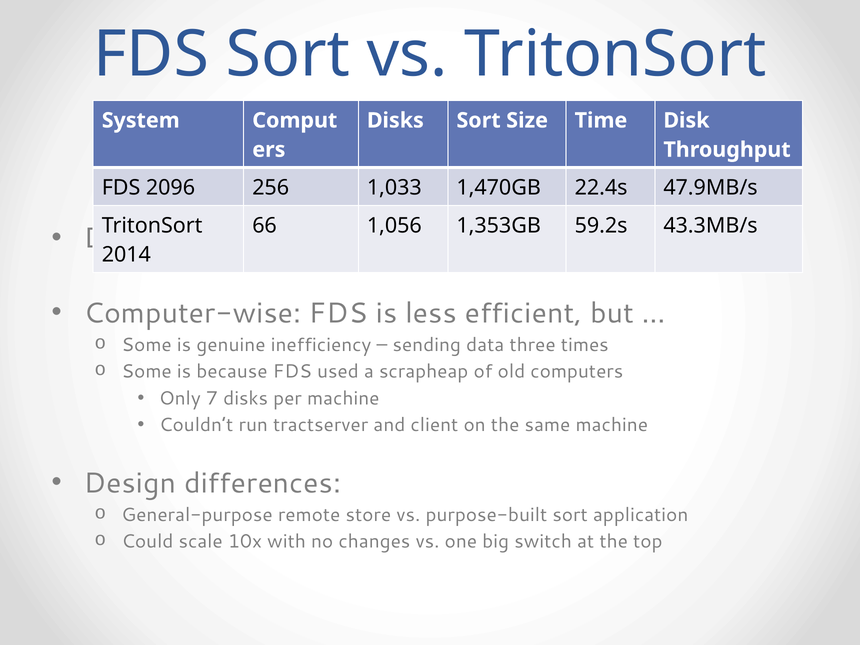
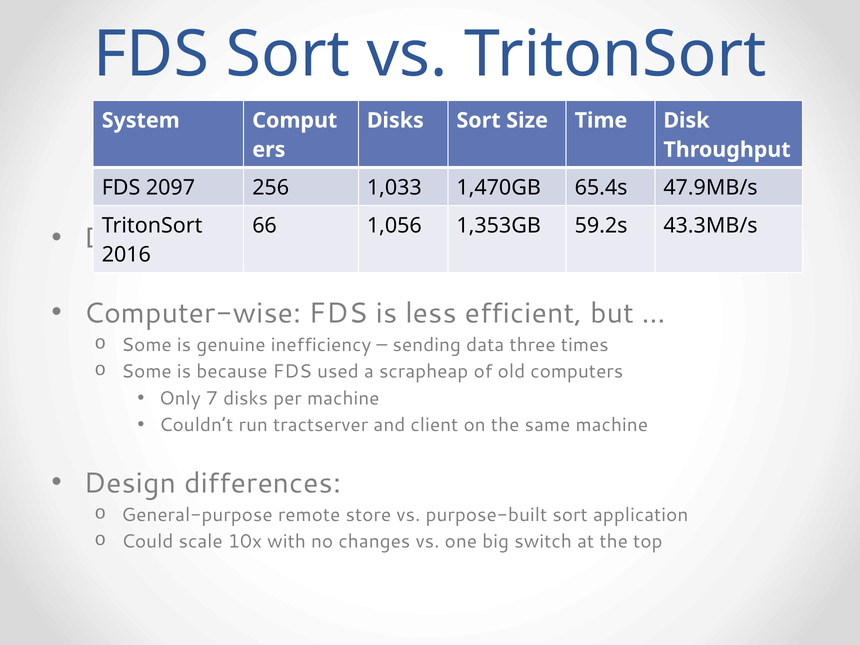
2096: 2096 -> 2097 (170, 188)
22.4s: 22.4s -> 65.4s (601, 188)
2014: 2014 -> 2016 (126, 255)
